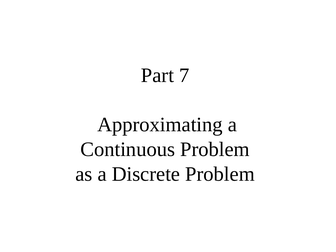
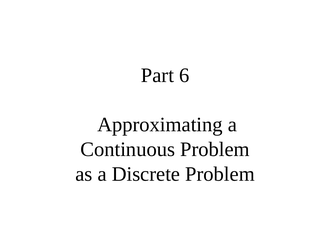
7: 7 -> 6 (184, 75)
